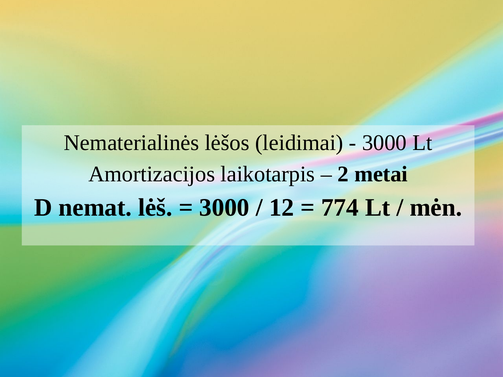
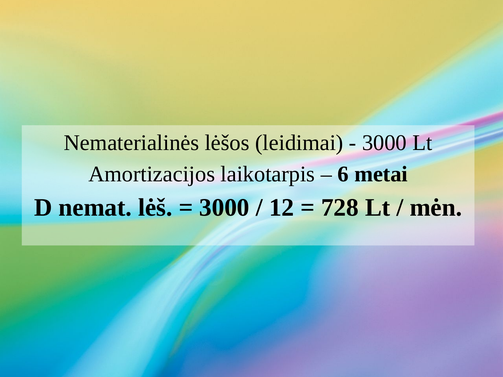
2: 2 -> 6 (343, 174)
774: 774 -> 728 (340, 208)
